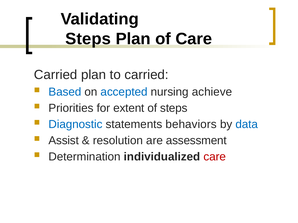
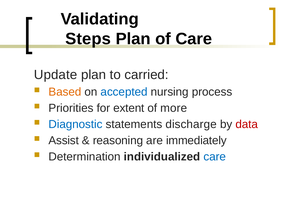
Carried: Carried -> Update (56, 75)
Based colour: blue -> orange (65, 92)
achieve: achieve -> process (212, 92)
of steps: steps -> more (174, 108)
behaviors: behaviors -> discharge (191, 125)
data colour: blue -> red (247, 125)
resolution: resolution -> reasoning (118, 141)
assessment: assessment -> immediately (196, 141)
care colour: red -> blue (215, 157)
